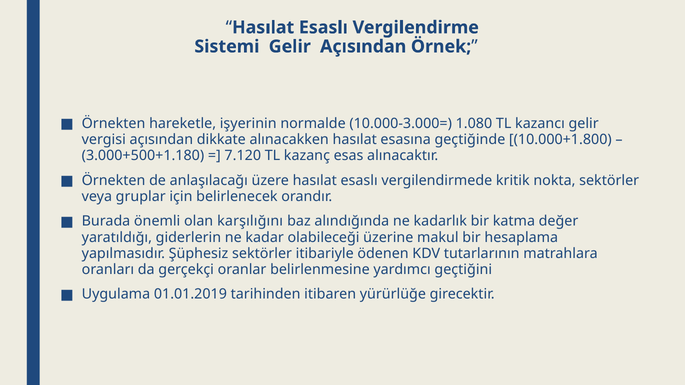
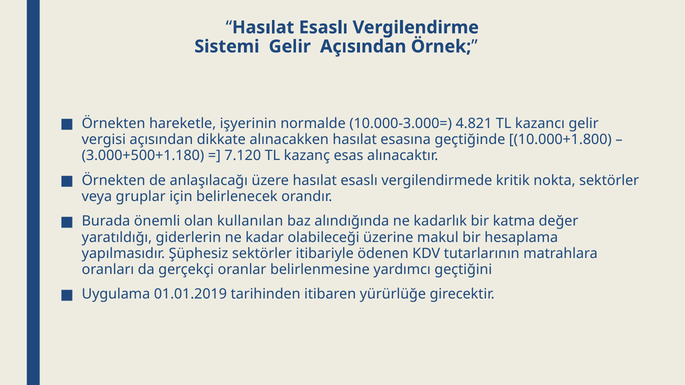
1.080: 1.080 -> 4.821 (474, 124)
karşılığını: karşılığını -> kullanılan (250, 221)
